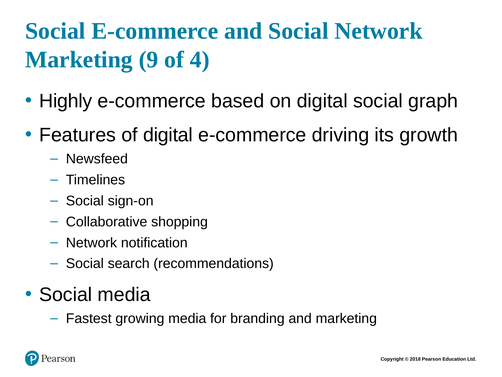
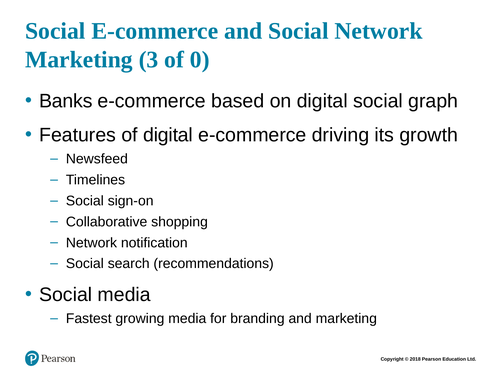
9: 9 -> 3 (149, 59)
4: 4 -> 0 (200, 59)
Highly: Highly -> Banks (66, 101)
